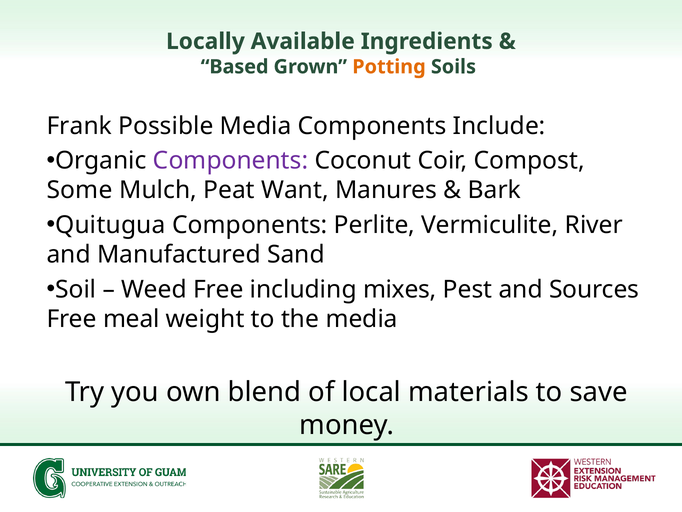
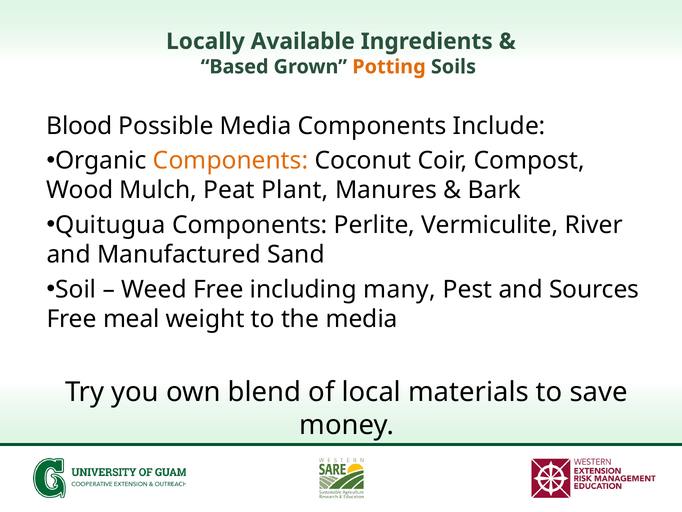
Frank: Frank -> Blood (79, 126)
Components colour: purple -> orange (231, 161)
Some: Some -> Wood (80, 190)
Want: Want -> Plant (295, 190)
mixes: mixes -> many (400, 289)
